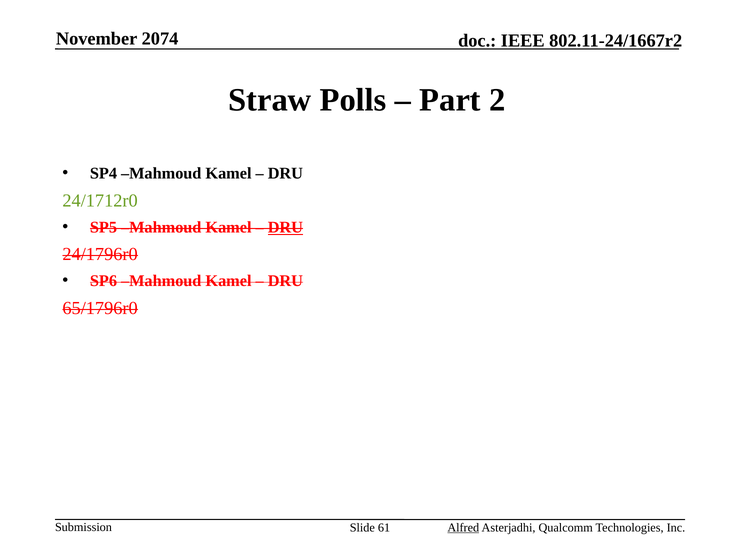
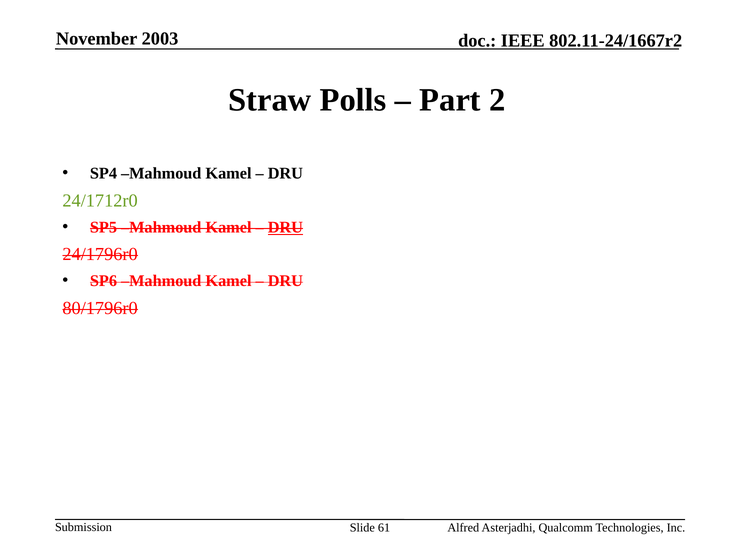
2074: 2074 -> 2003 (160, 39)
65/1796r0: 65/1796r0 -> 80/1796r0 (100, 308)
Alfred underline: present -> none (463, 528)
